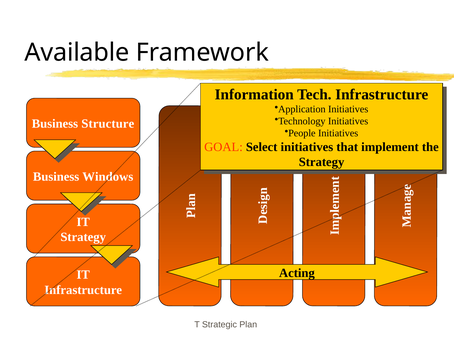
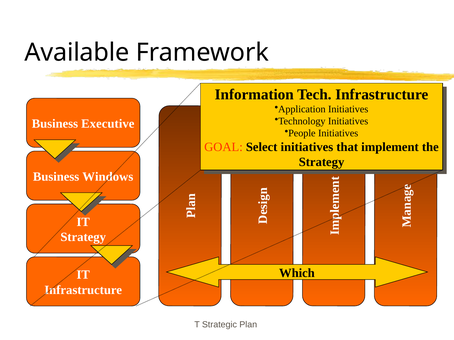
Structure: Structure -> Executive (108, 124)
Acting: Acting -> Which (297, 273)
